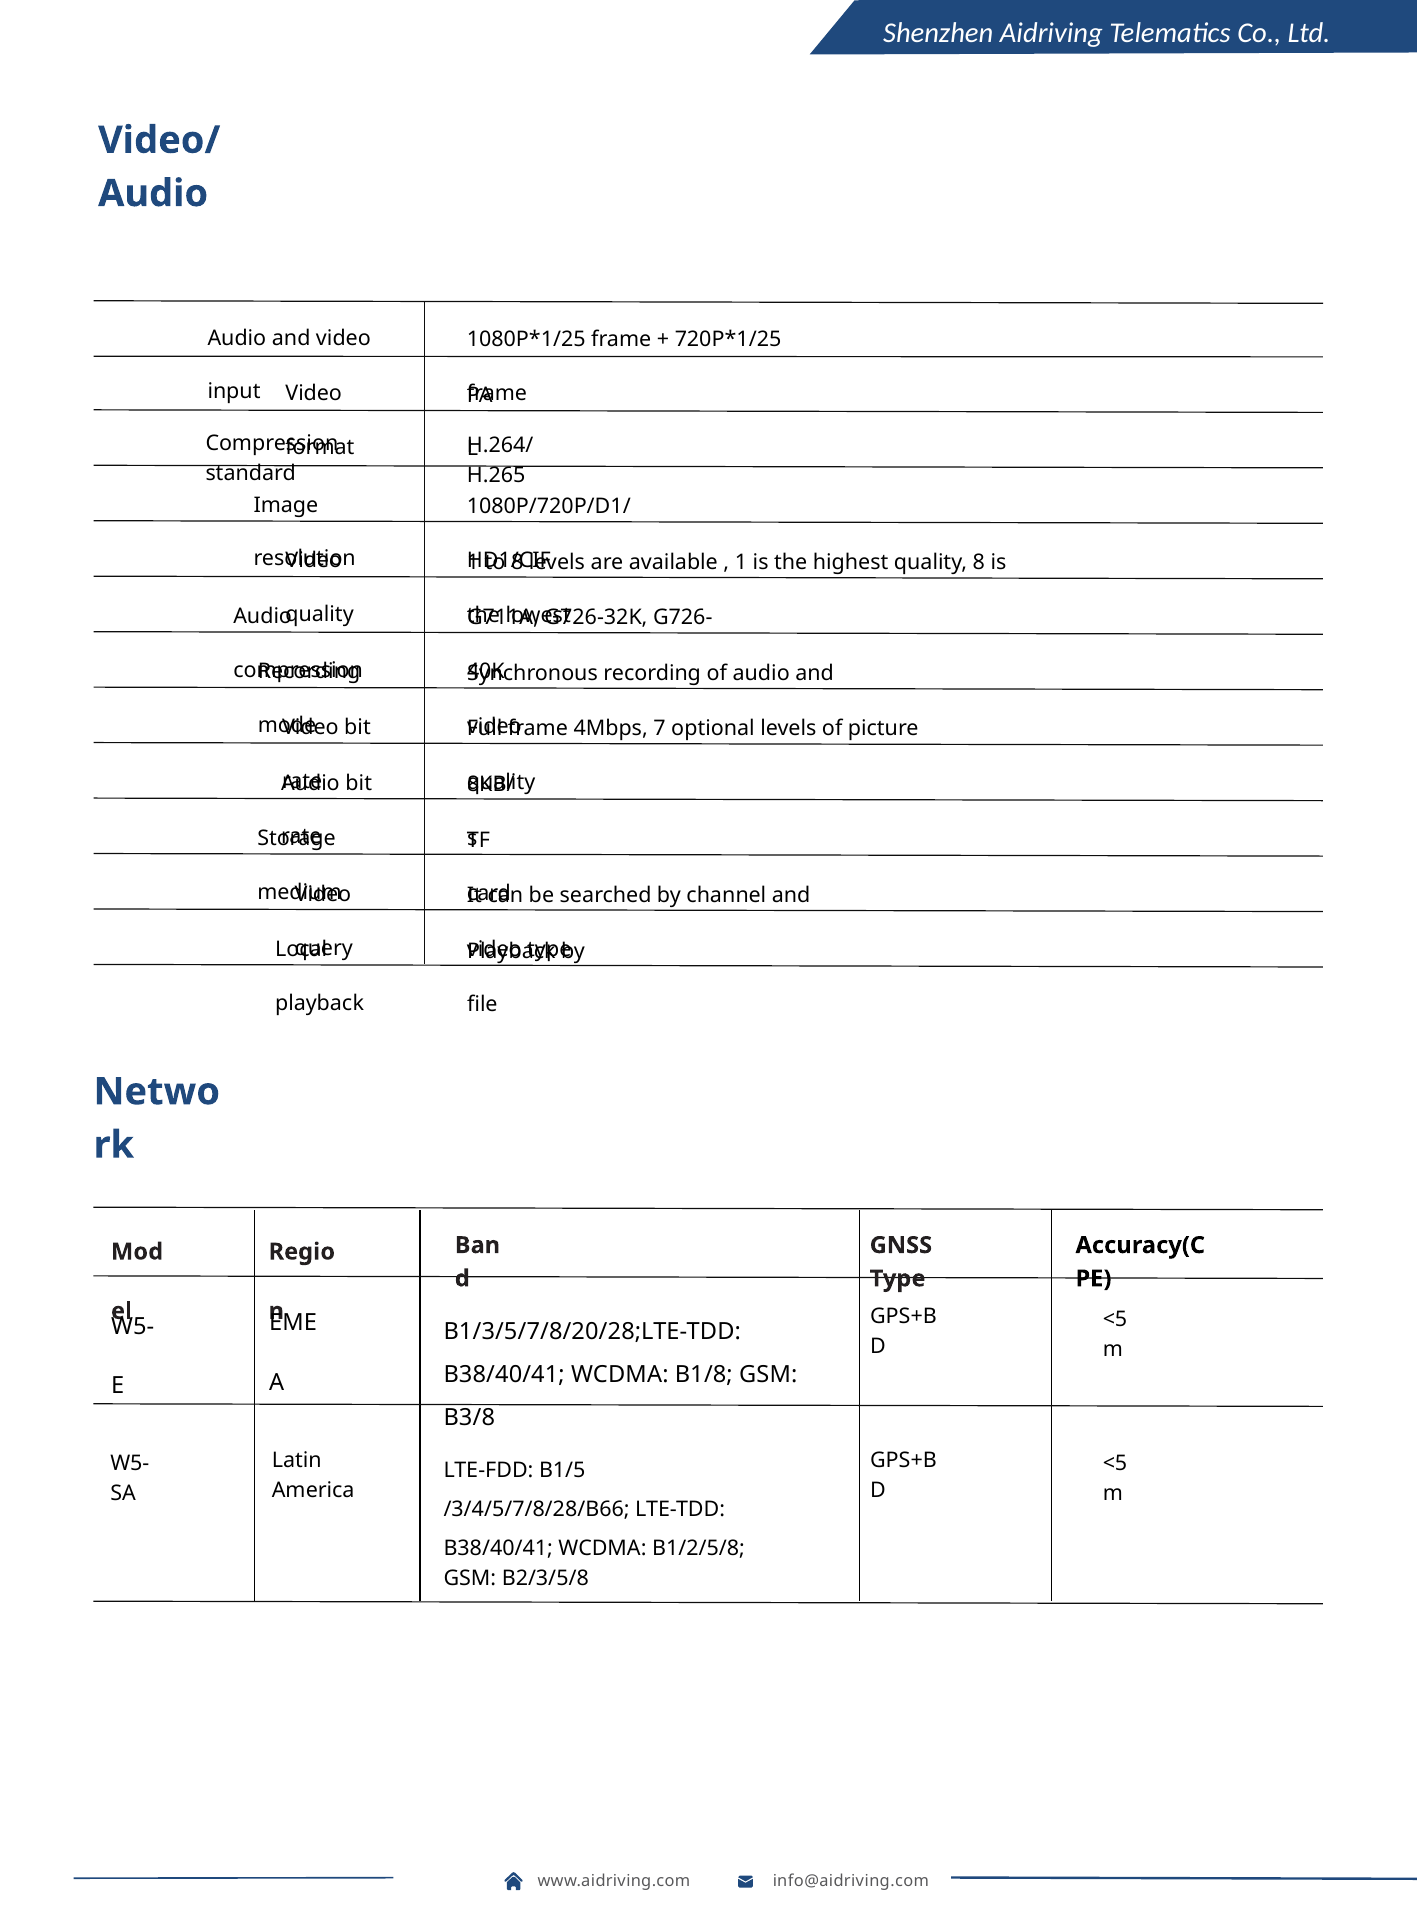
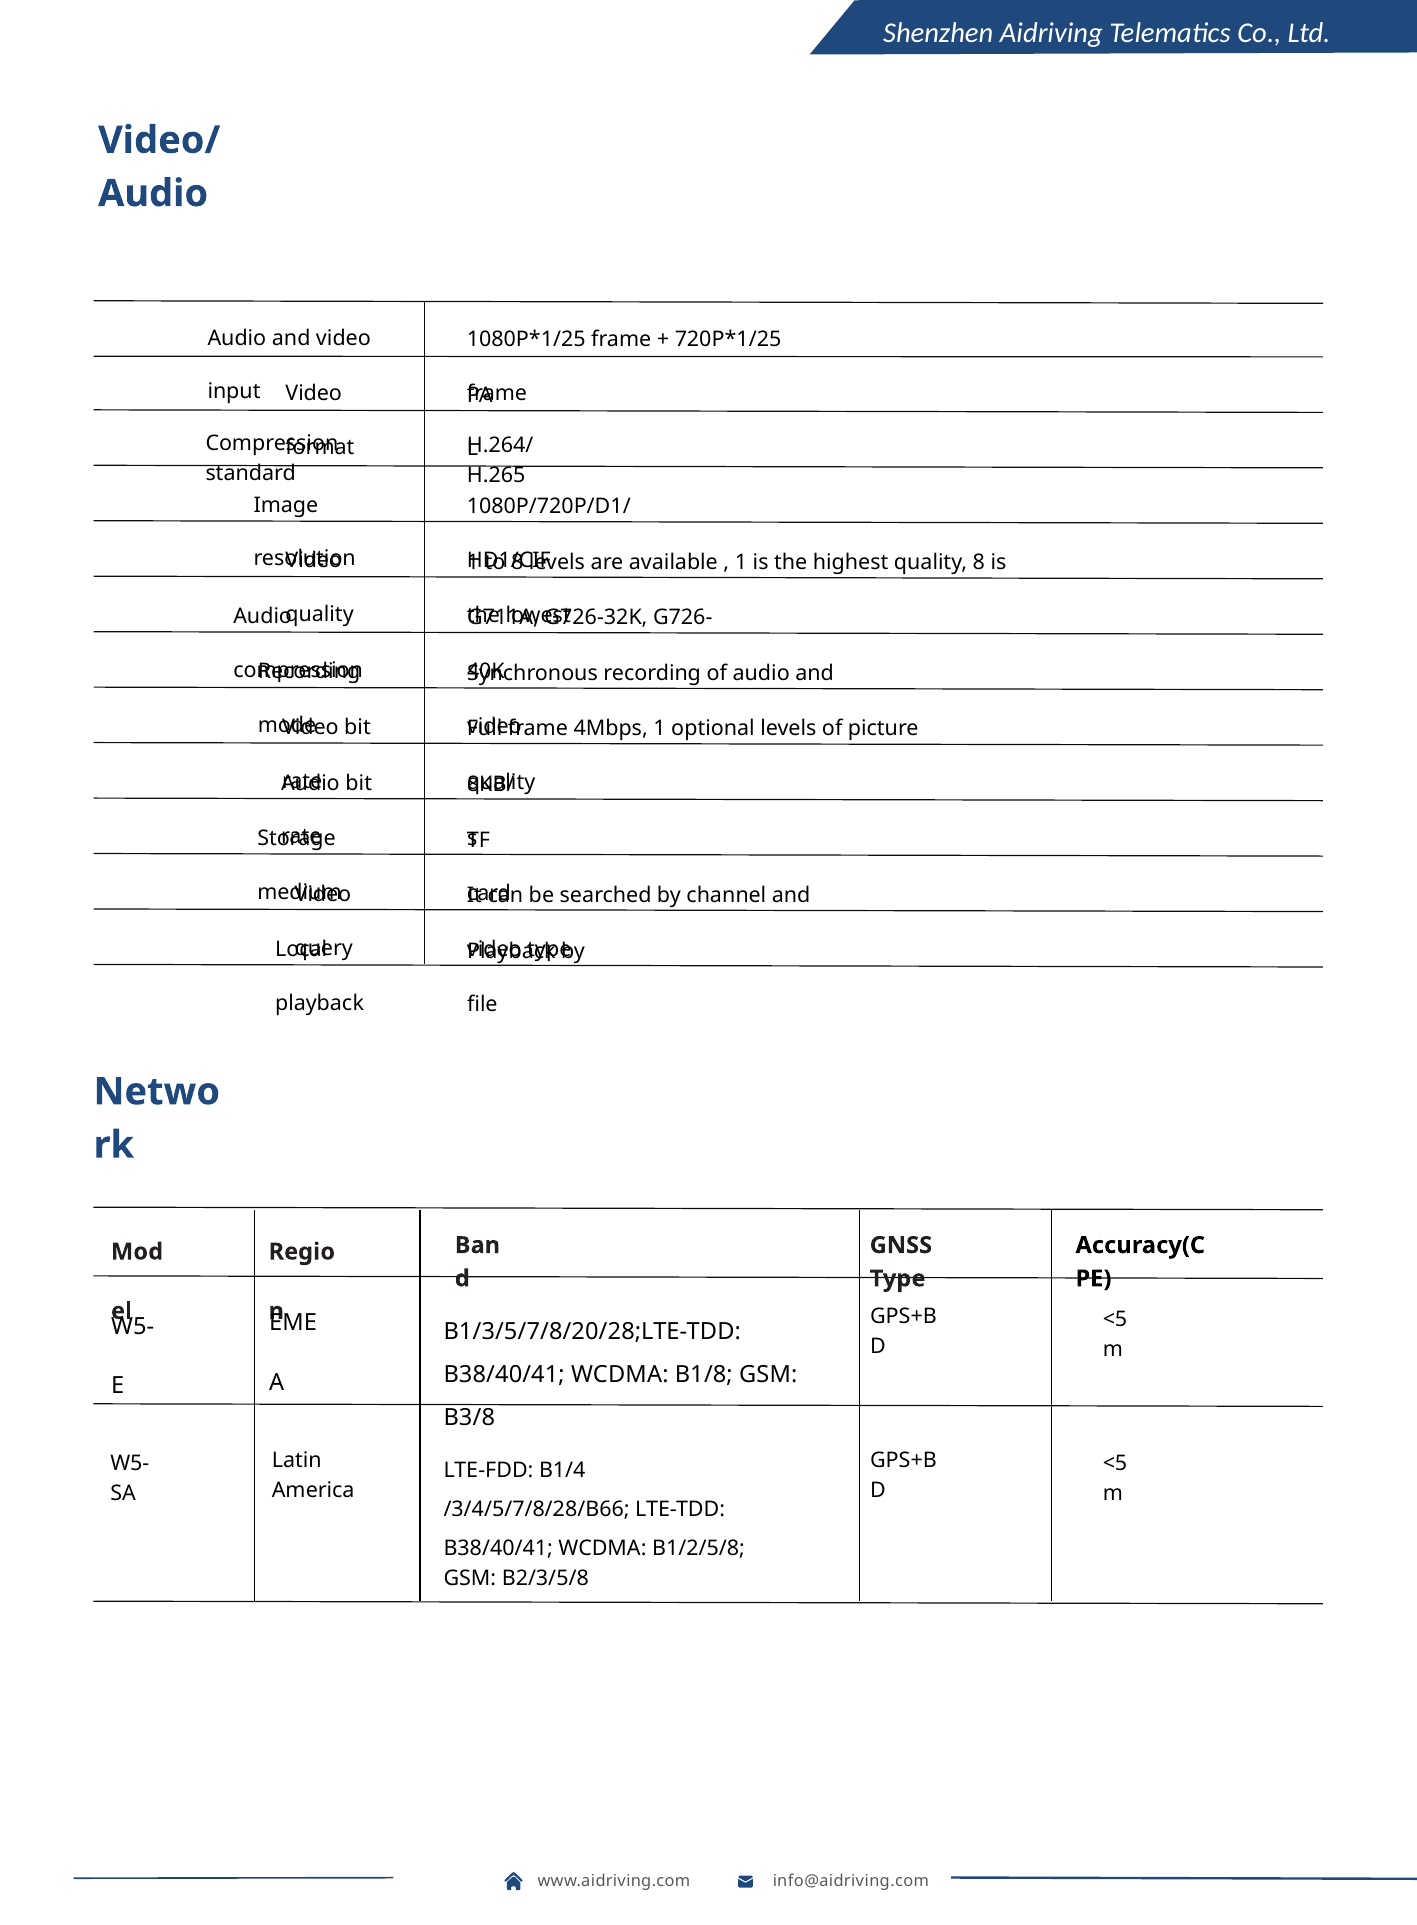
4Mbps 7: 7 -> 1 (660, 729)
B1/5: B1/5 -> B1/4 (562, 1471)
